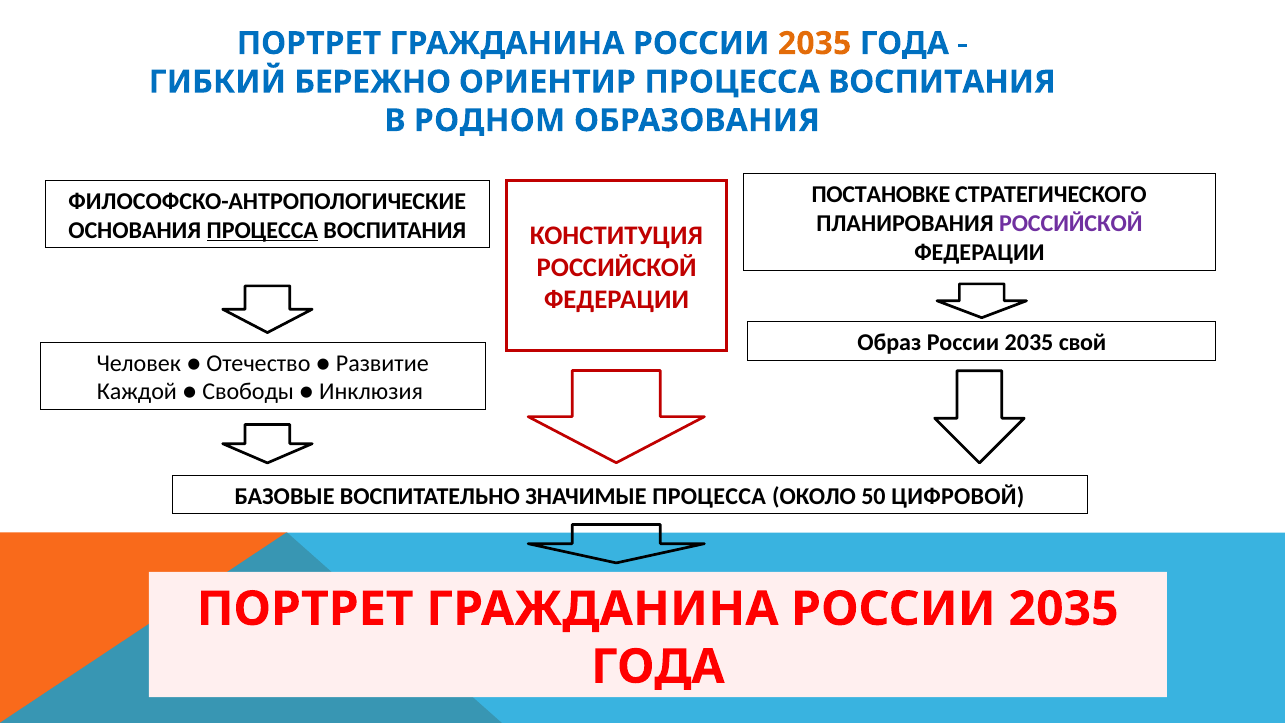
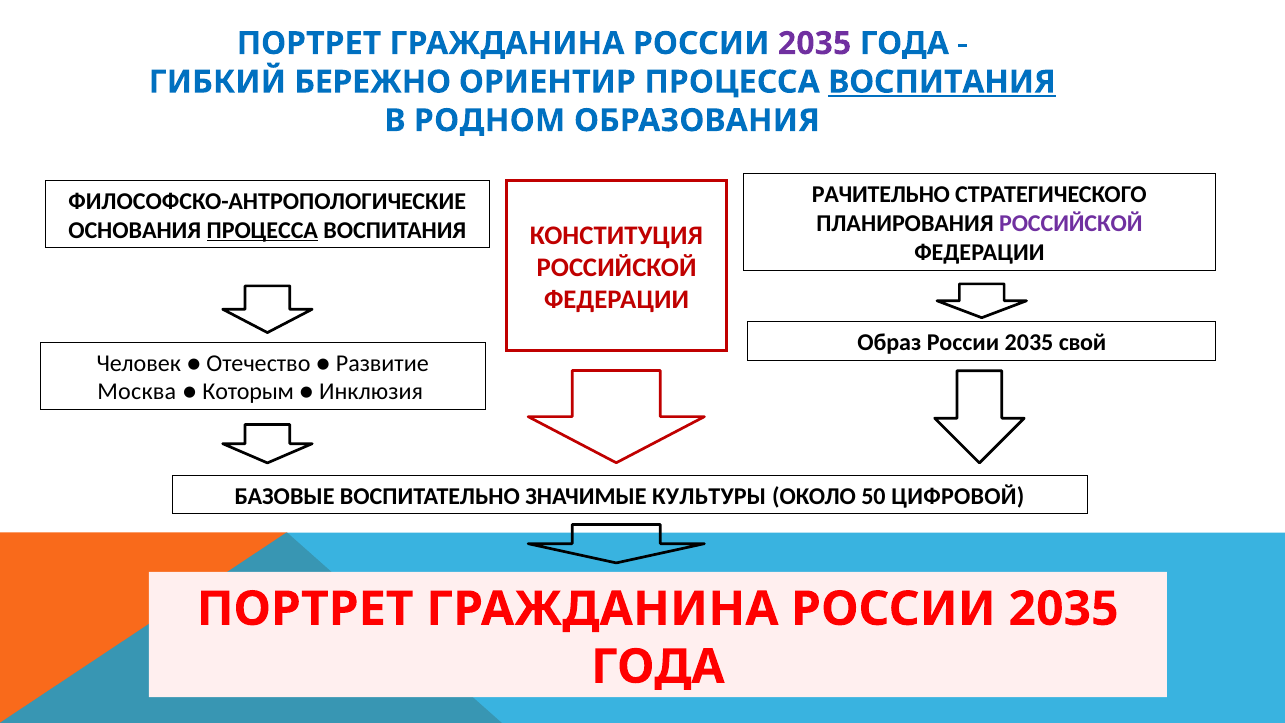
2035 colour: orange -> purple (815, 44)
ВОСПИТАНИЯ underline: none -> present (942, 82)
ПОСТАНОВКЕ: ПОСТАНОВКЕ -> РАЧИТЕЛЬНО (881, 195)
Каждой: Каждой -> Москва (137, 392)
Свободы: Свободы -> Которым (248, 392)
ЗНАЧИМЫЕ ПРОЦЕССА: ПРОЦЕССА -> КУЛЬТУРЫ (709, 496)
